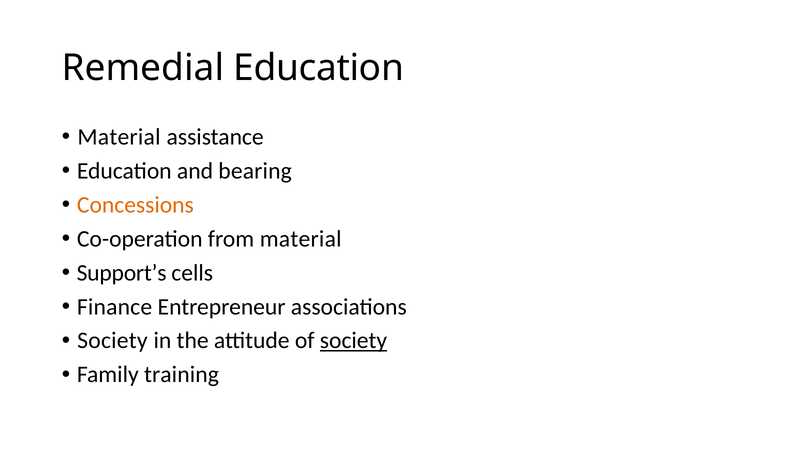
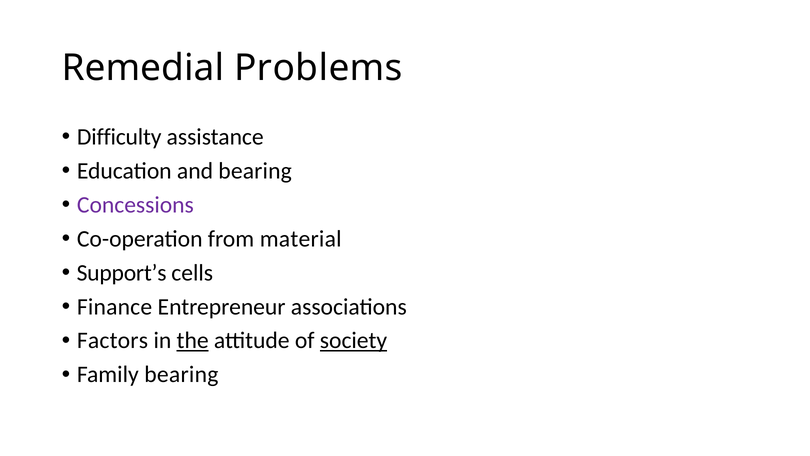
Remedial Education: Education -> Problems (318, 68)
Material: Material -> Difficulty (119, 137)
Concessions colour: orange -> purple (135, 205)
Society: Society -> Factors (112, 340)
the underline: none -> present (193, 340)
Family training: training -> bearing (181, 374)
